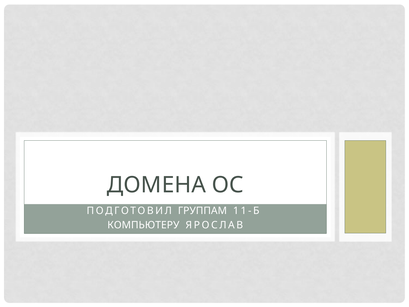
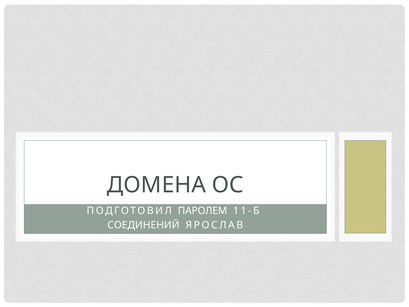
ГРУППАМ: ГРУППАМ -> ПАРОЛЕМ (203, 211)
КОМПЬЮТЕРУ: КОМПЬЮТЕРУ -> СОЕДИНЕНИЙ (143, 225)
